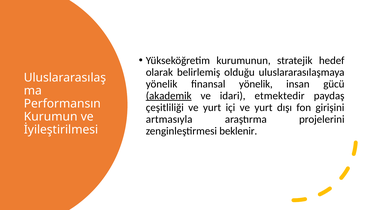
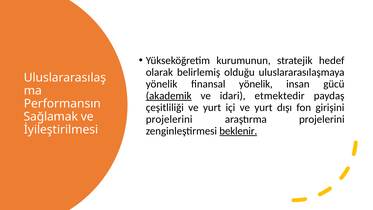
Kurumun: Kurumun -> Sağlamak (51, 116)
artmasıyla: artmasıyla -> projelerini (169, 119)
beklenir underline: none -> present (238, 131)
